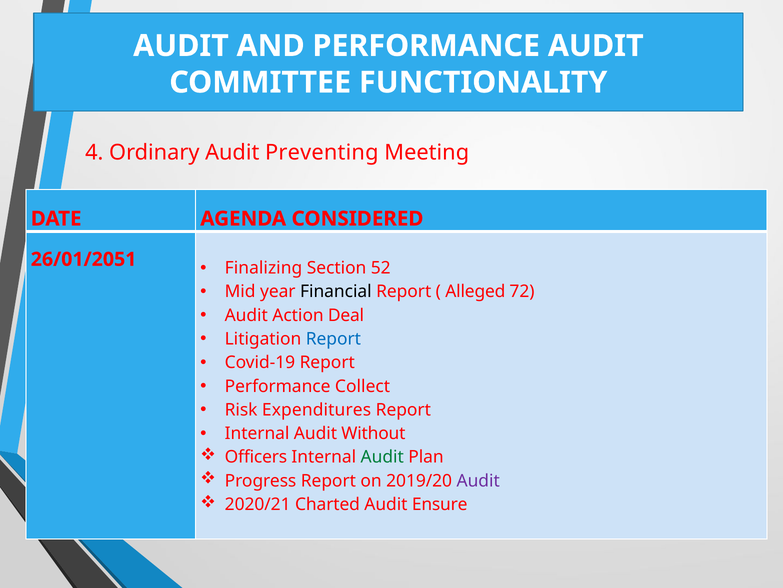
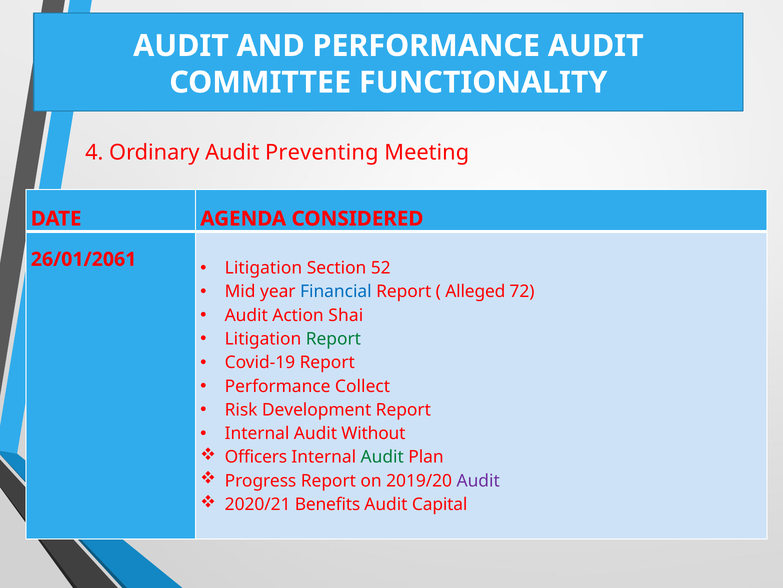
26/01/2051: 26/01/2051 -> 26/01/2061 (84, 259)
Finalizing: Finalizing -> Litigation (263, 268)
Financial colour: black -> blue (336, 291)
Deal: Deal -> Shai (346, 315)
Report colour: blue -> green (333, 339)
Expenditures: Expenditures -> Development (317, 409)
Charted: Charted -> Benefits (328, 504)
Ensure: Ensure -> Capital (440, 504)
